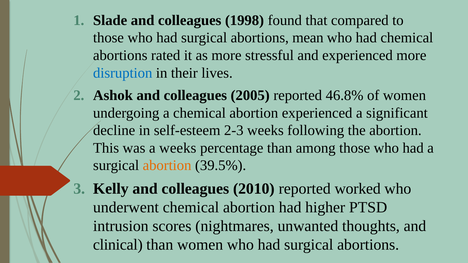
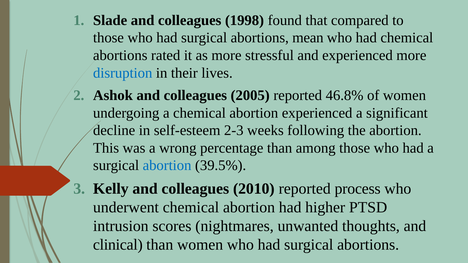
a weeks: weeks -> wrong (178, 148)
abortion colour: orange -> blue (167, 166)
worked: worked -> process (358, 189)
